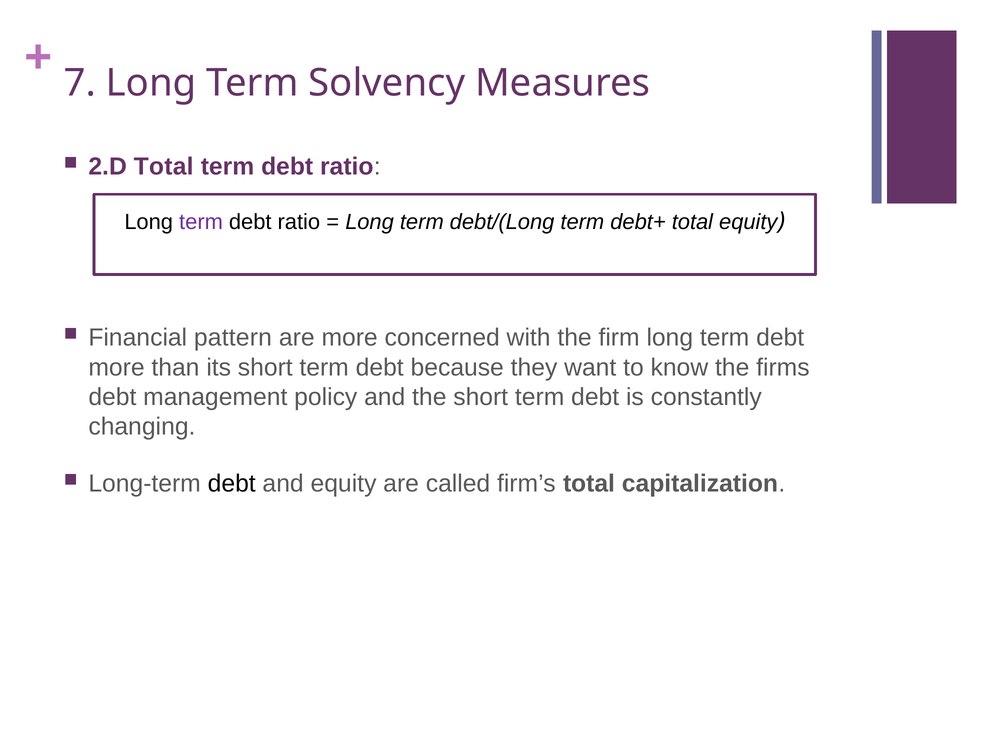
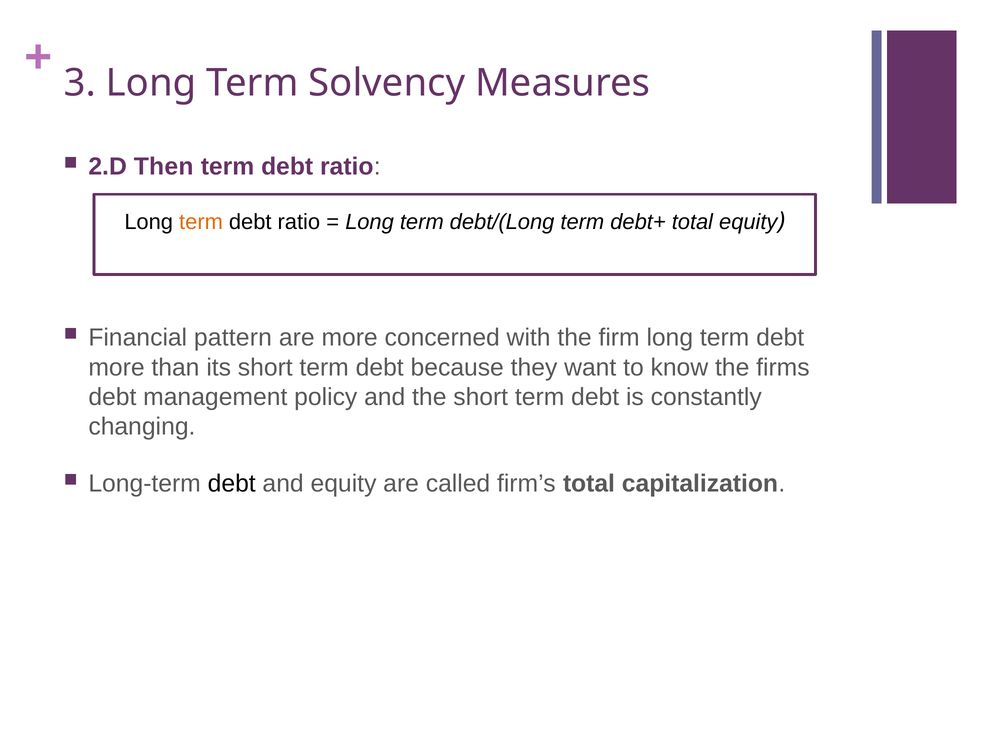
7: 7 -> 3 (80, 83)
2.D Total: Total -> Then (164, 166)
term colour: purple -> orange (201, 222)
